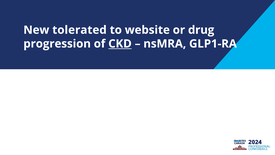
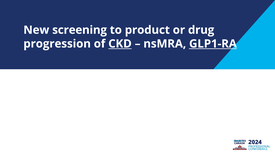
tolerated: tolerated -> screening (80, 30)
website: website -> product (147, 30)
GLP1-RA underline: none -> present (213, 44)
